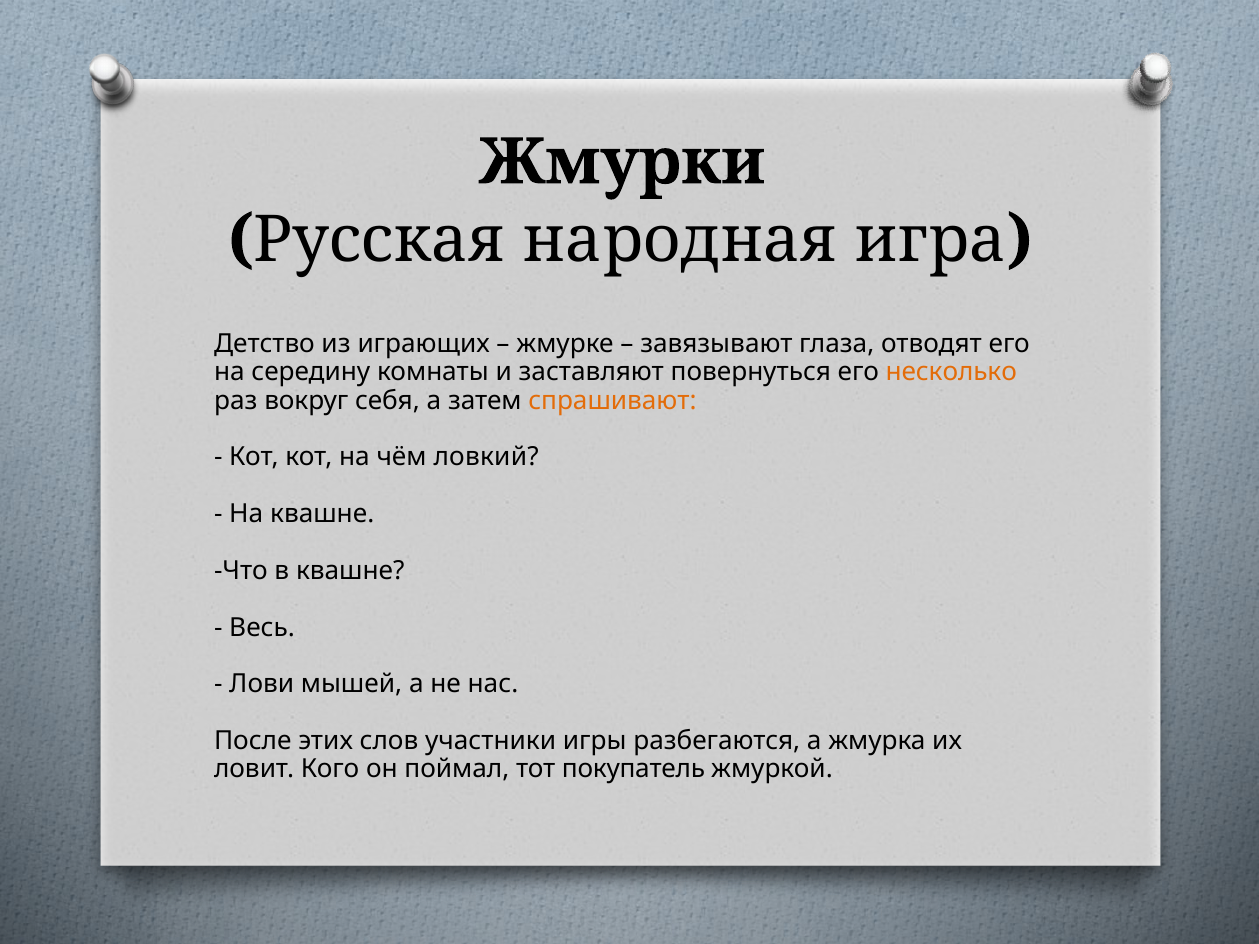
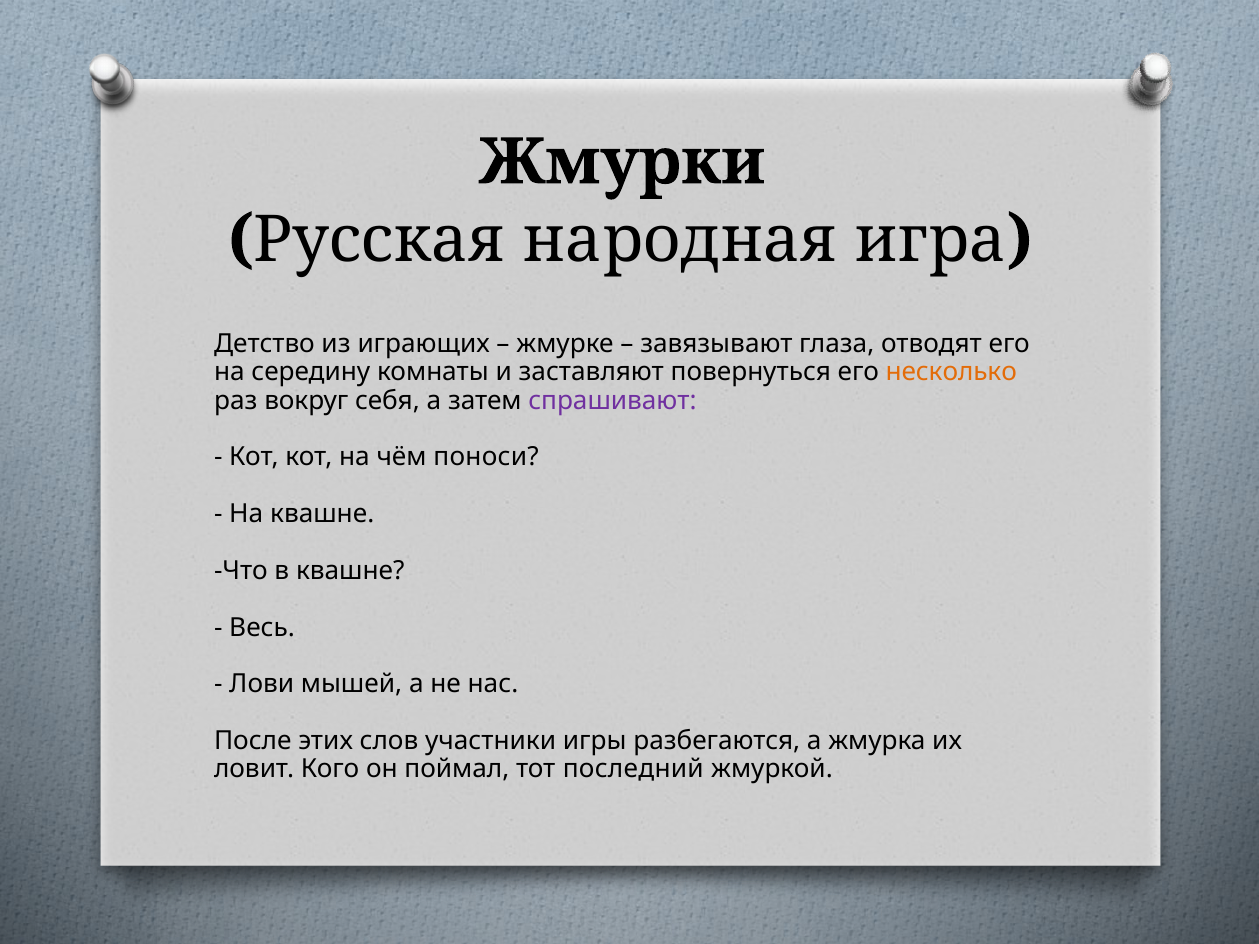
спрашивают colour: orange -> purple (612, 401)
ловкий: ловкий -> поноси (486, 457)
покупатель: покупатель -> последний (633, 769)
